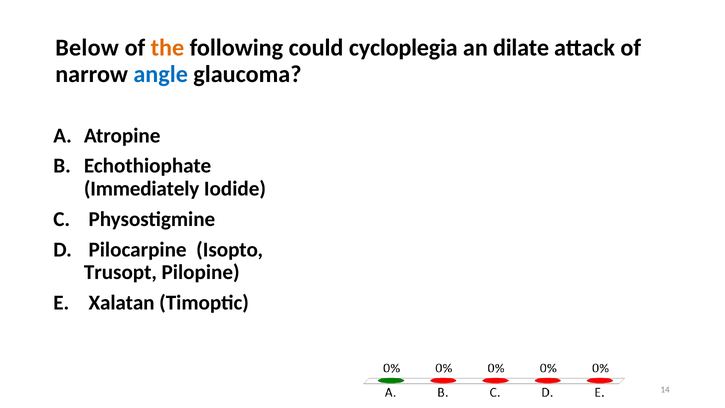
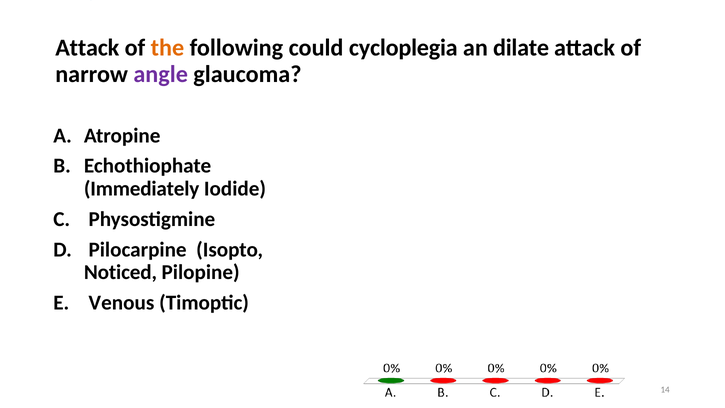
Below: Below -> Attack (87, 48)
angle colour: blue -> purple (161, 74)
Trusopt: Trusopt -> Noticed (120, 272)
Xalatan: Xalatan -> Venous (121, 303)
